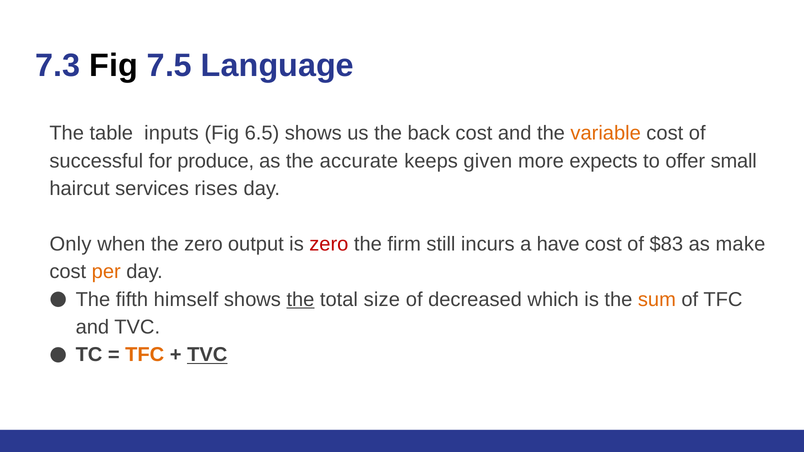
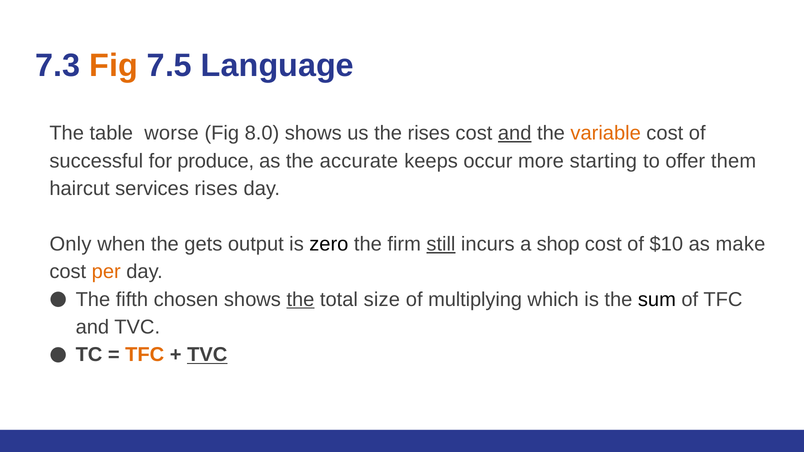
Fig colour: black -> orange (114, 66)
inputs: inputs -> worse (171, 133)
6.5: 6.5 -> 8.0 (262, 133)
the back: back -> rises (429, 133)
and underline: none -> present (515, 133)
given: given -> occur (488, 161)
expects: expects -> starting (603, 161)
small: small -> them (734, 161)
the zero: zero -> gets (203, 244)
zero colour: red -> black (329, 244)
still underline: none -> present (441, 244)
have: have -> shop (558, 244)
$83: $83 -> $10 (666, 244)
himself: himself -> chosen (186, 300)
decreased: decreased -> multiplying (475, 300)
sum colour: orange -> black (657, 300)
